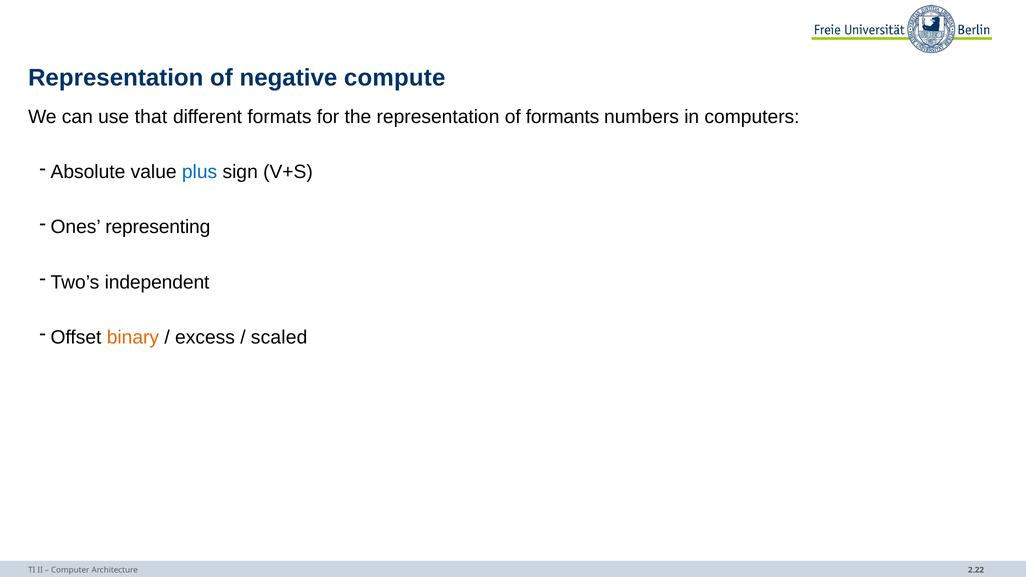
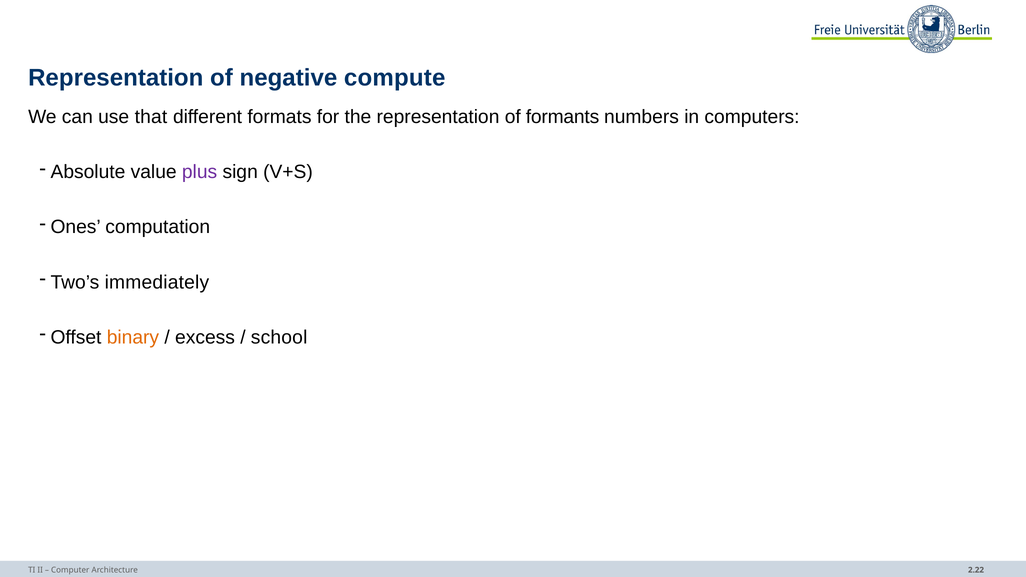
plus colour: blue -> purple (200, 172)
representing: representing -> computation (158, 227)
independent: independent -> immediately (157, 282)
scaled: scaled -> school (279, 337)
